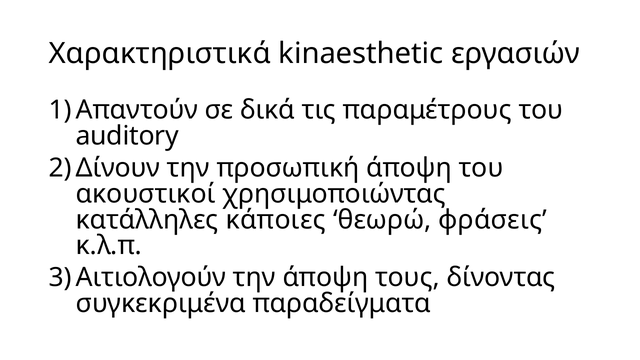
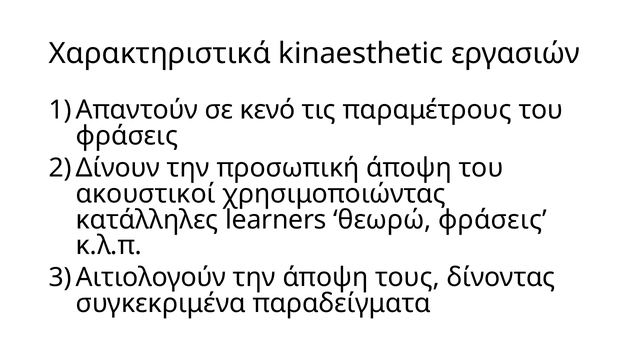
δικά: δικά -> κενό (268, 110)
auditory: auditory -> φράσεις (127, 136)
κάποιες: κάποιες -> learners (276, 220)
